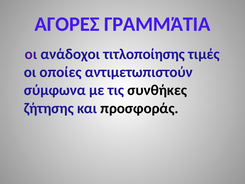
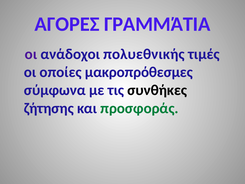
τιτλοποίησης: τιτλοποίησης -> πολυεθνικής (144, 54)
αντιμετωπιστούν: αντιμετωπιστούν -> μακροπρόθεσμες (139, 72)
προσφοράς colour: black -> green (139, 108)
